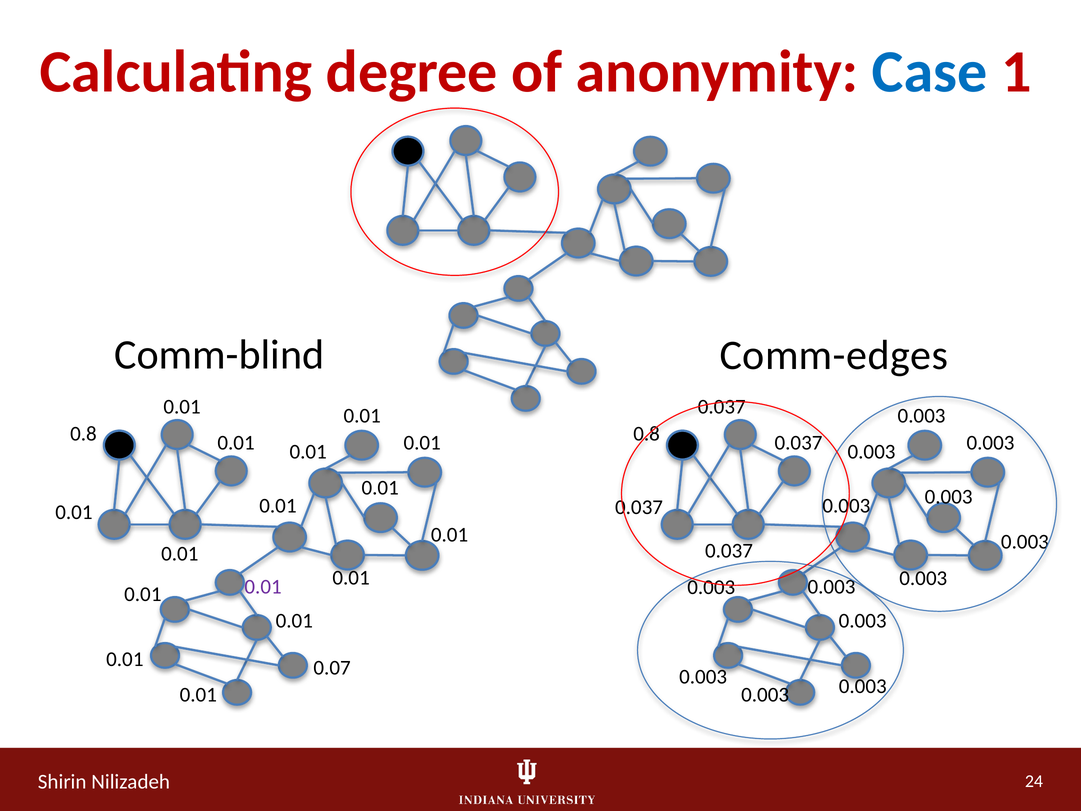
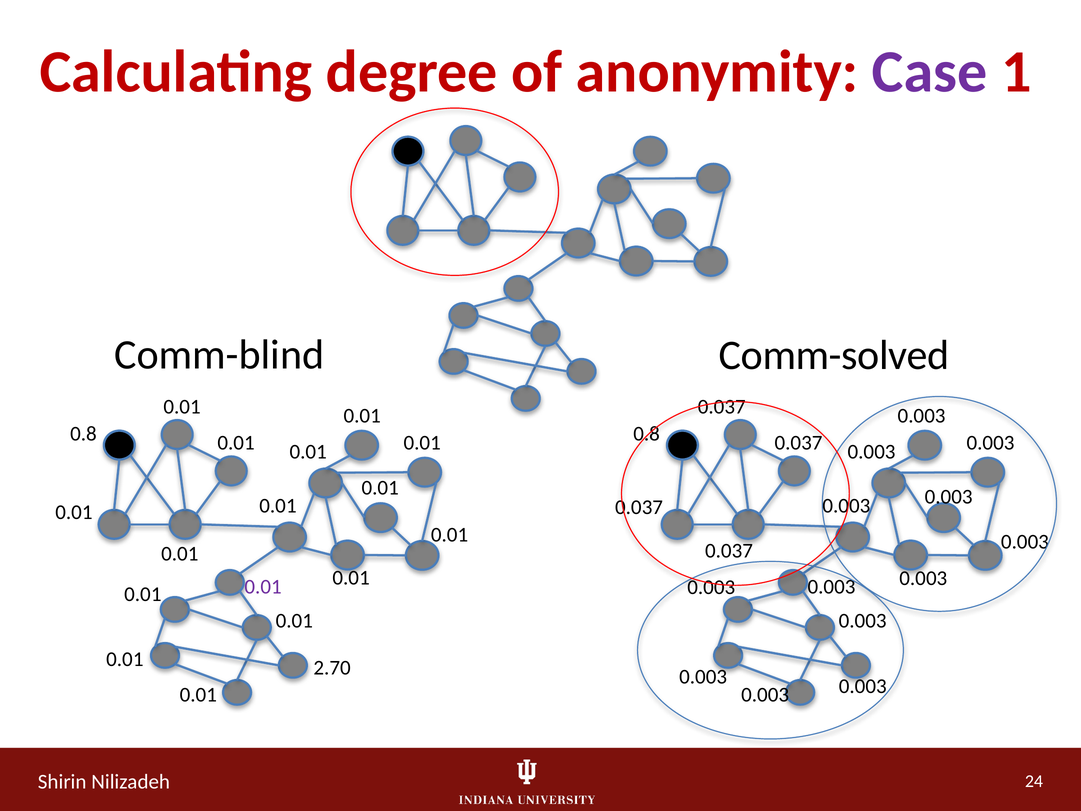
Case colour: blue -> purple (930, 72)
Comm-edges: Comm-edges -> Comm-solved (834, 355)
0.07: 0.07 -> 2.70 (332, 668)
